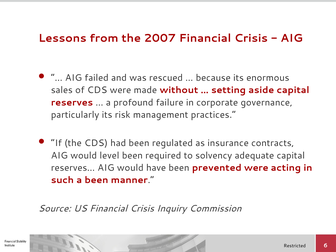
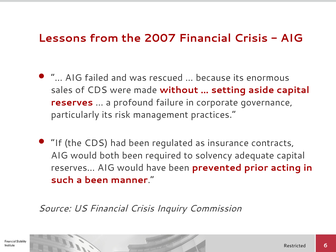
level: level -> both (109, 155)
prevented were: were -> prior (256, 168)
